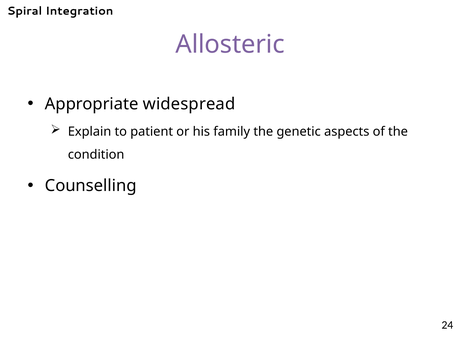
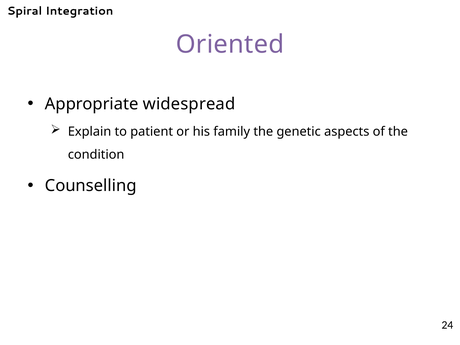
Allosteric: Allosteric -> Oriented (230, 44)
